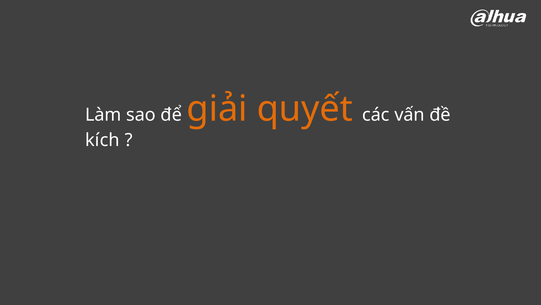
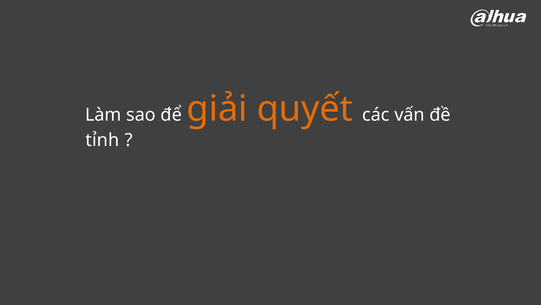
kích: kích -> tỉnh (102, 140)
